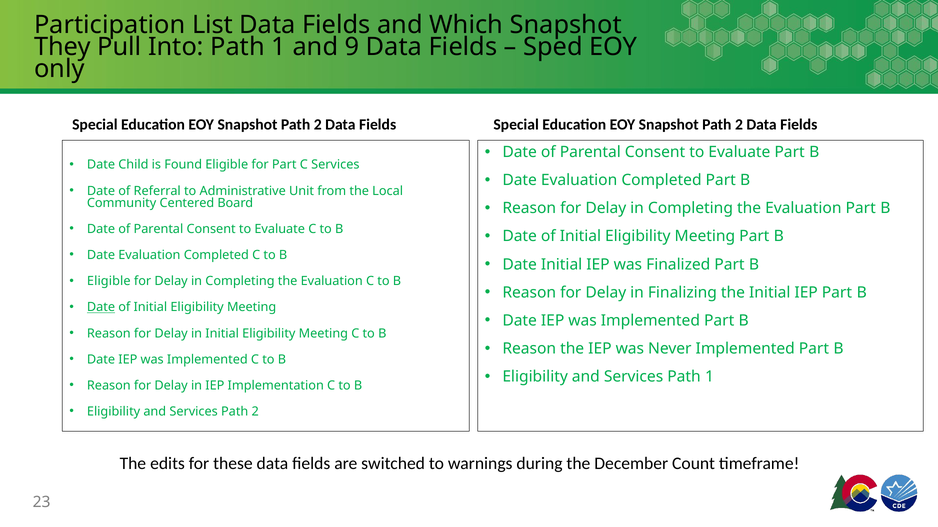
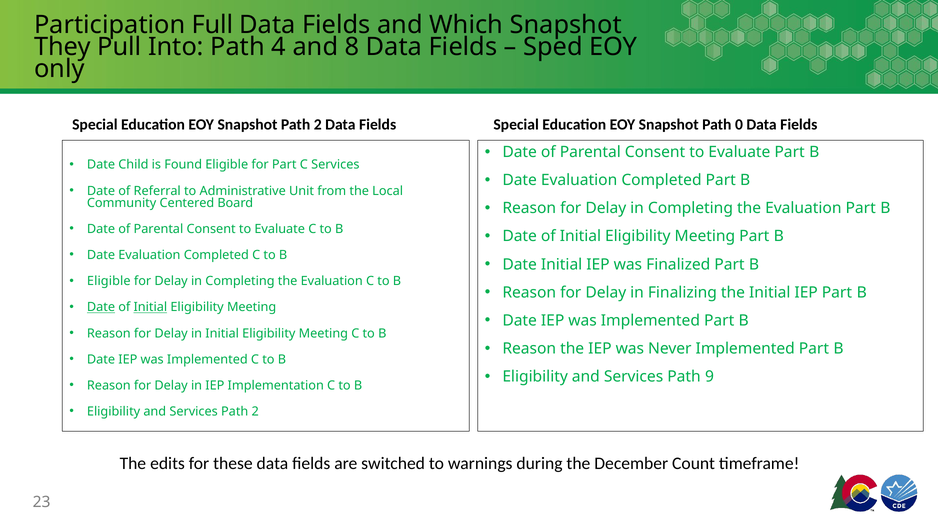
List: List -> Full (212, 25)
Into Path 1: 1 -> 4 (279, 47)
9: 9 -> 8 (352, 47)
2: 2 -> 0 (739, 125)
Initial underline: none -> present (150, 308)
Services Path 1: 1 -> 9 (709, 377)
